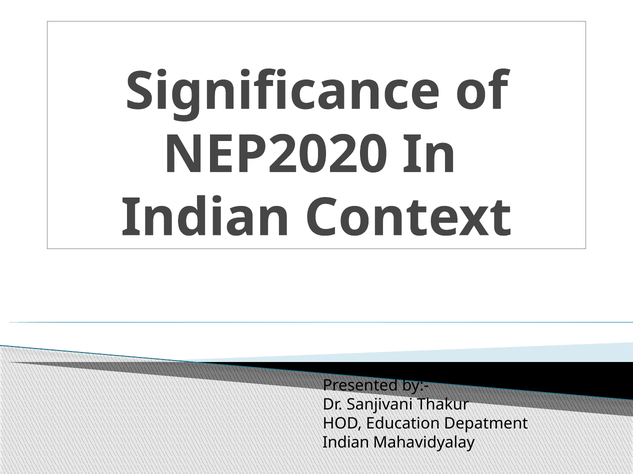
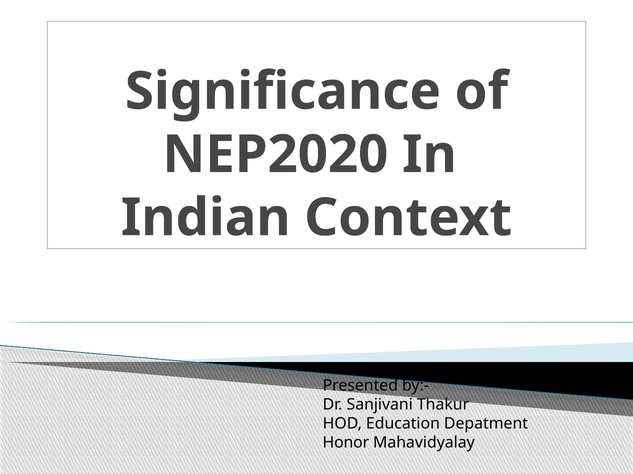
Indian: Indian -> Honor (346, 443)
